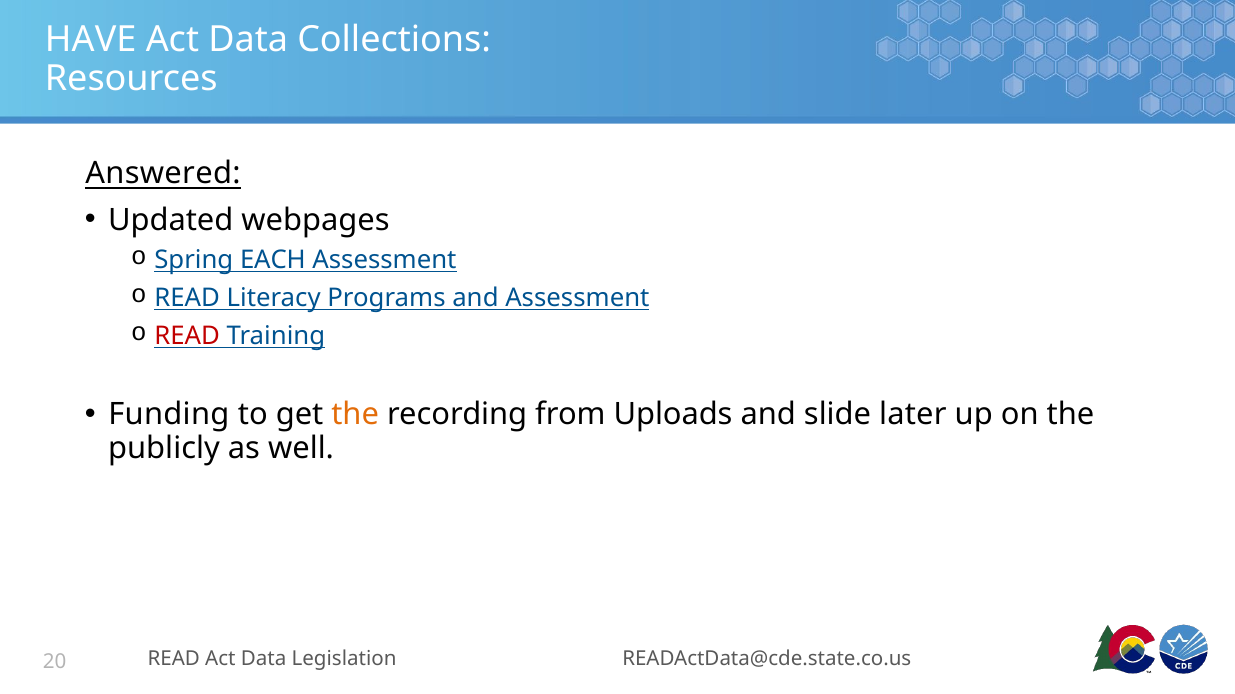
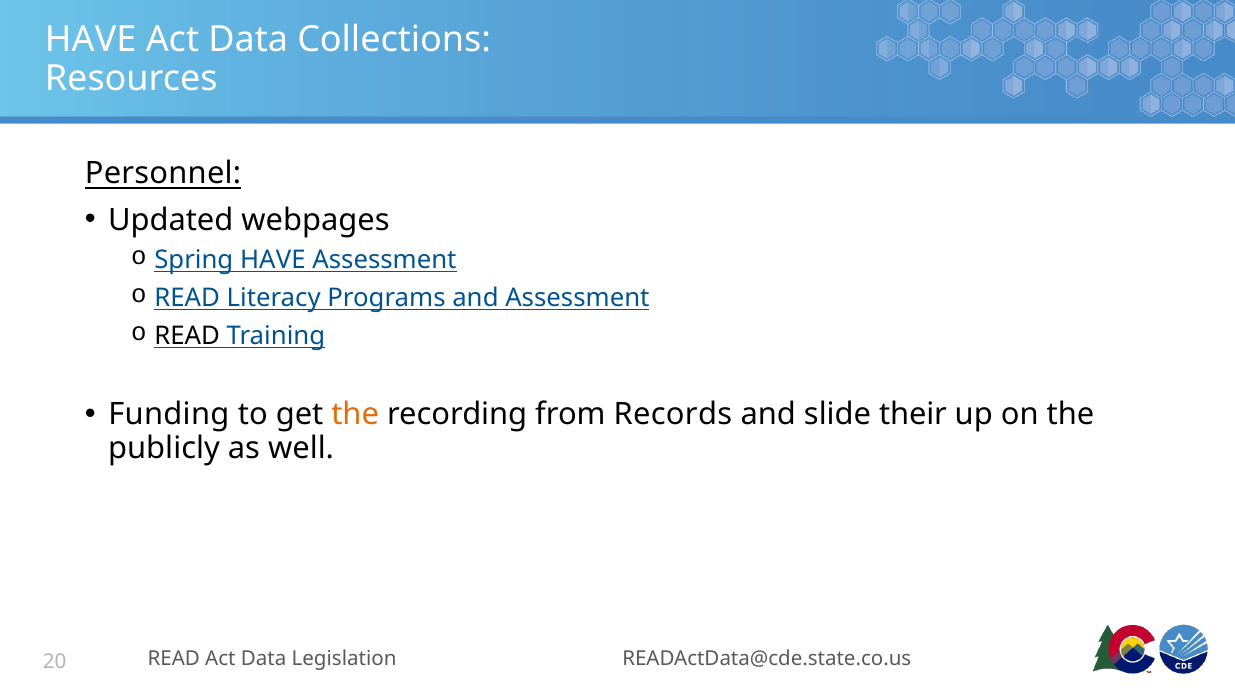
Answered: Answered -> Personnel (163, 174)
Spring EACH: EACH -> HAVE (273, 260)
READ colour: red -> black (187, 336)
Uploads: Uploads -> Records (673, 415)
later: later -> their (913, 415)
